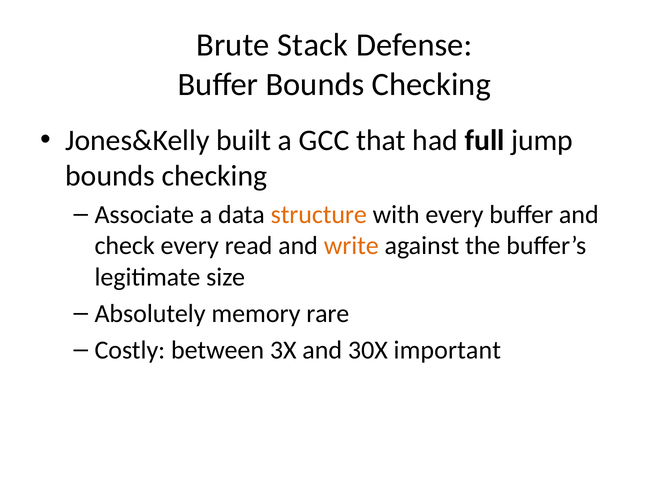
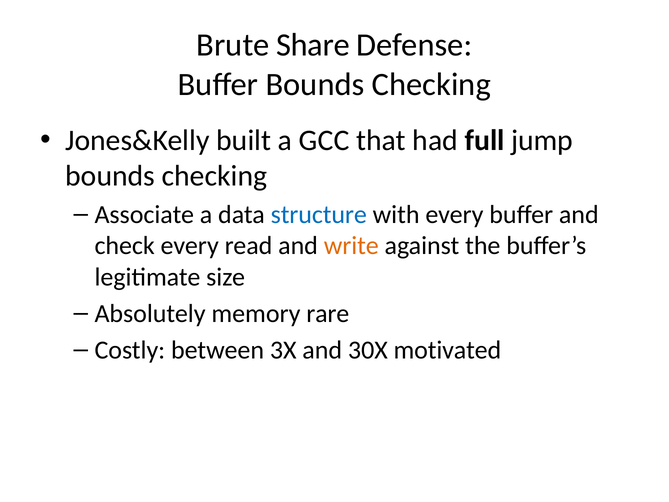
Stack: Stack -> Share (313, 45)
structure colour: orange -> blue (319, 214)
important: important -> motivated (447, 350)
